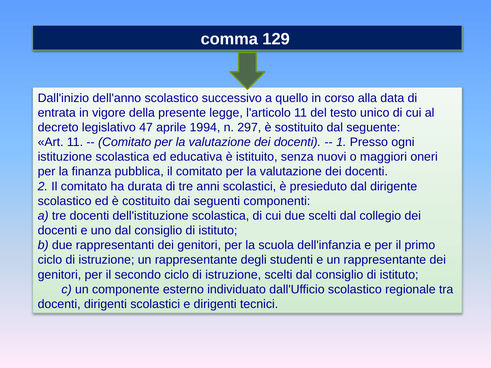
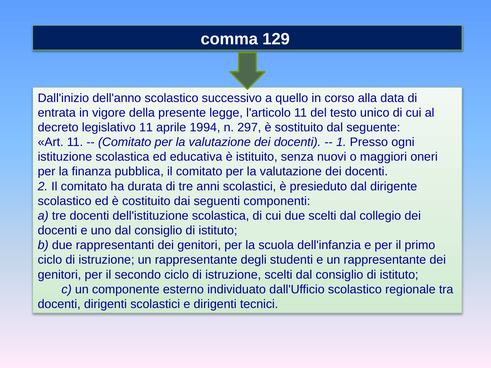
legislativo 47: 47 -> 11 (146, 128)
